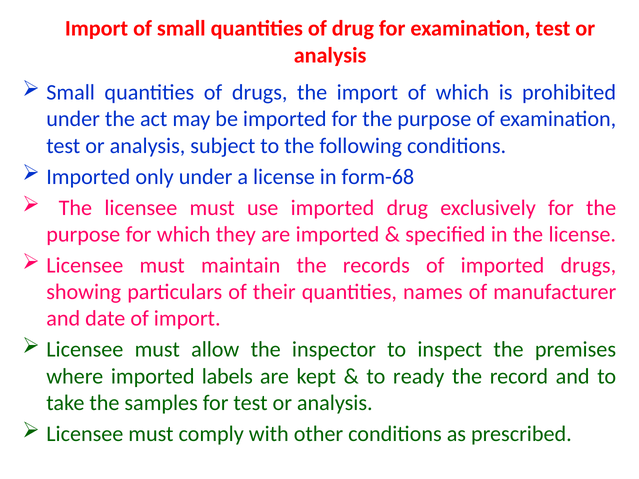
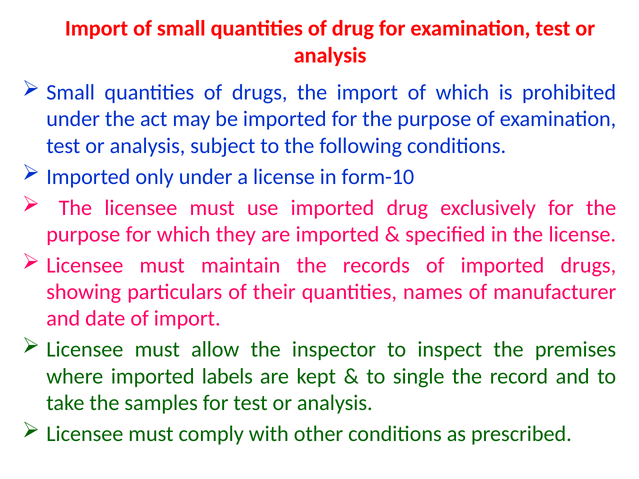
form-68: form-68 -> form-10 (378, 177)
ready: ready -> single (419, 376)
